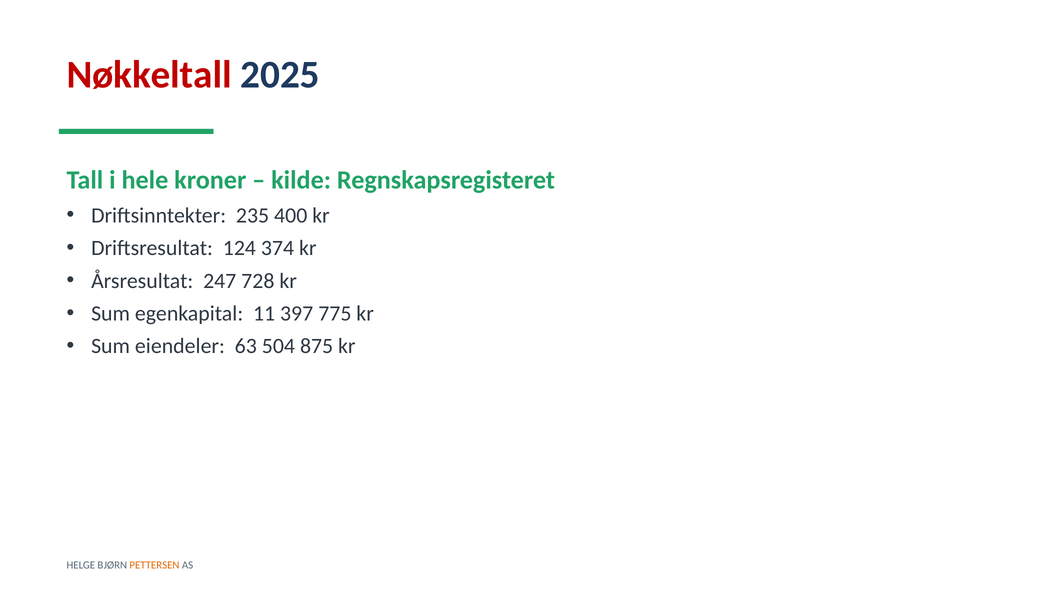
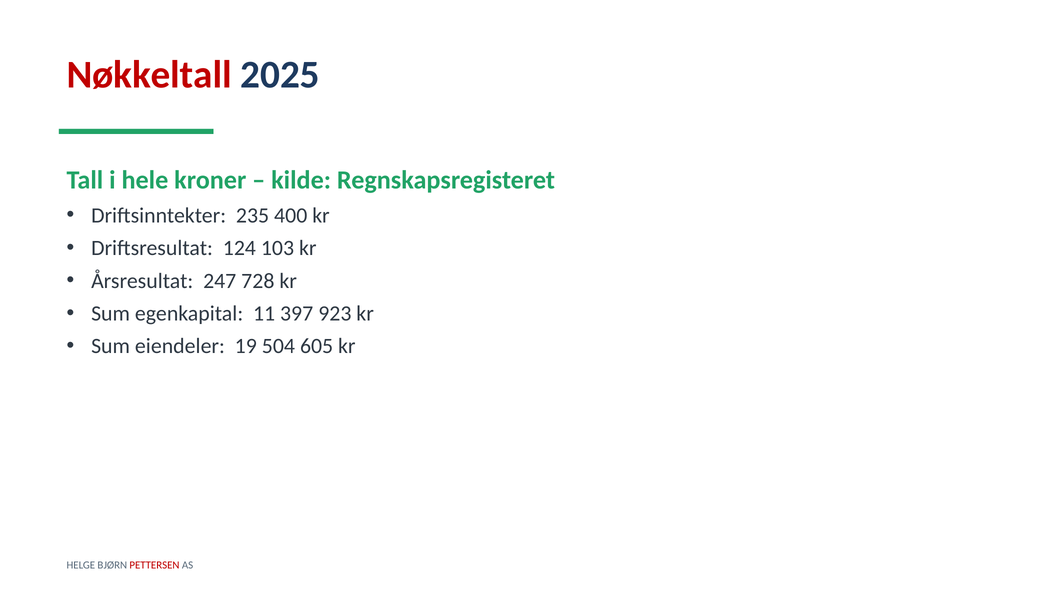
374: 374 -> 103 (278, 248)
775: 775 -> 923 (335, 314)
63: 63 -> 19 (246, 346)
875: 875 -> 605 (317, 346)
PETTERSEN colour: orange -> red (154, 565)
